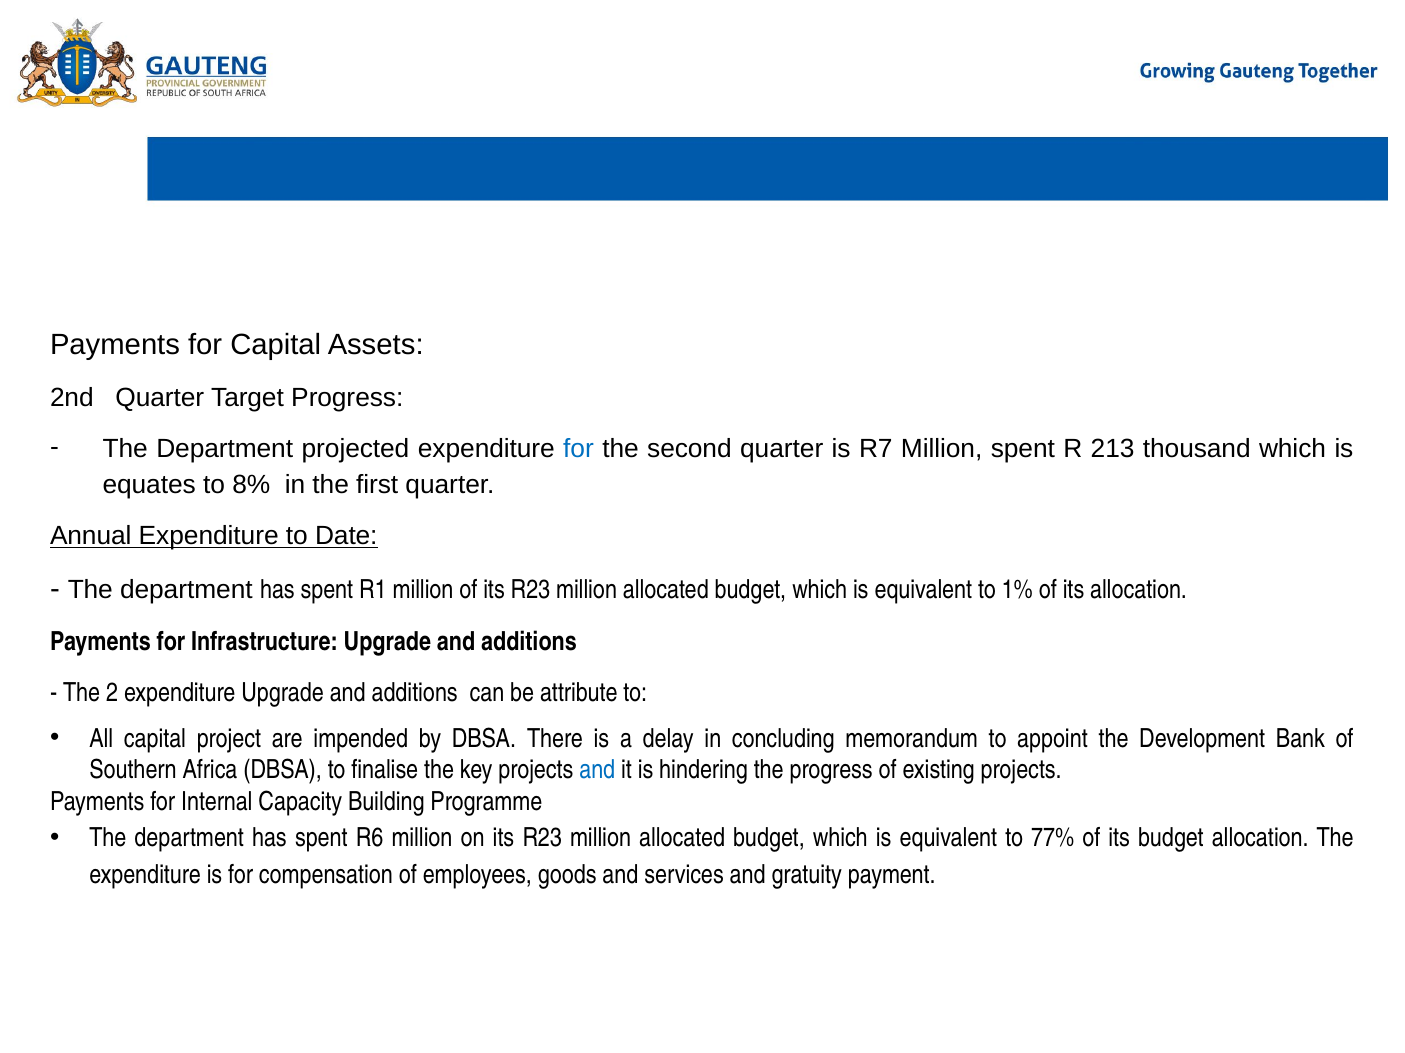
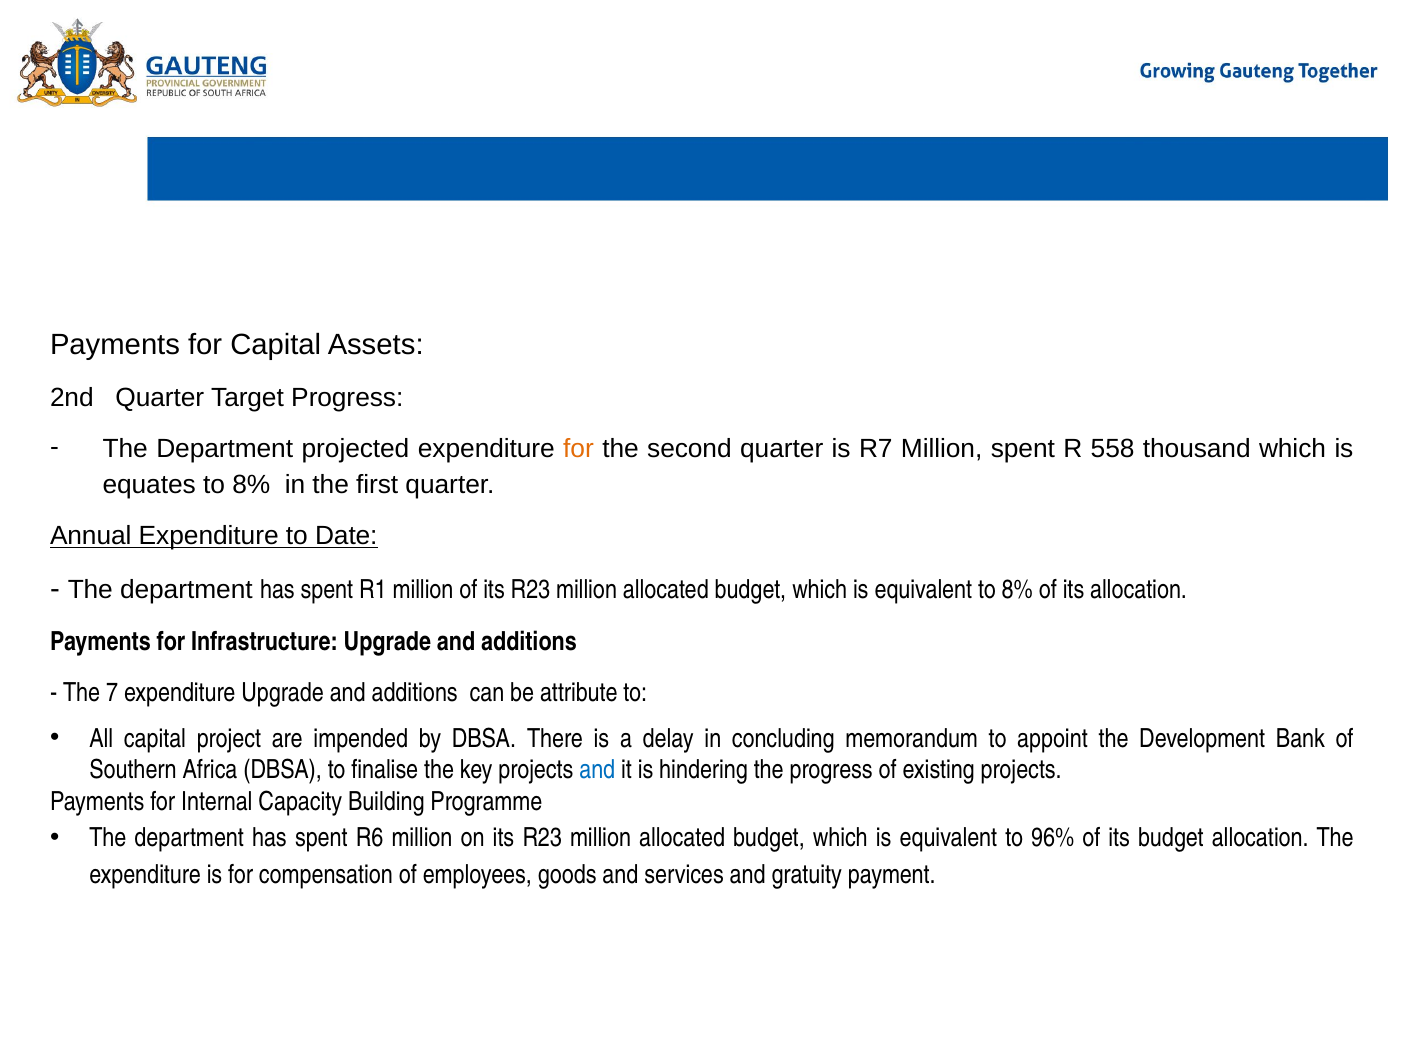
for colour: blue -> orange (579, 449)
213: 213 -> 558 (1113, 449)
equivalent to 1%: 1% -> 8% (1017, 591)
2: 2 -> 7 (112, 693)
77%: 77% -> 96% (1053, 839)
